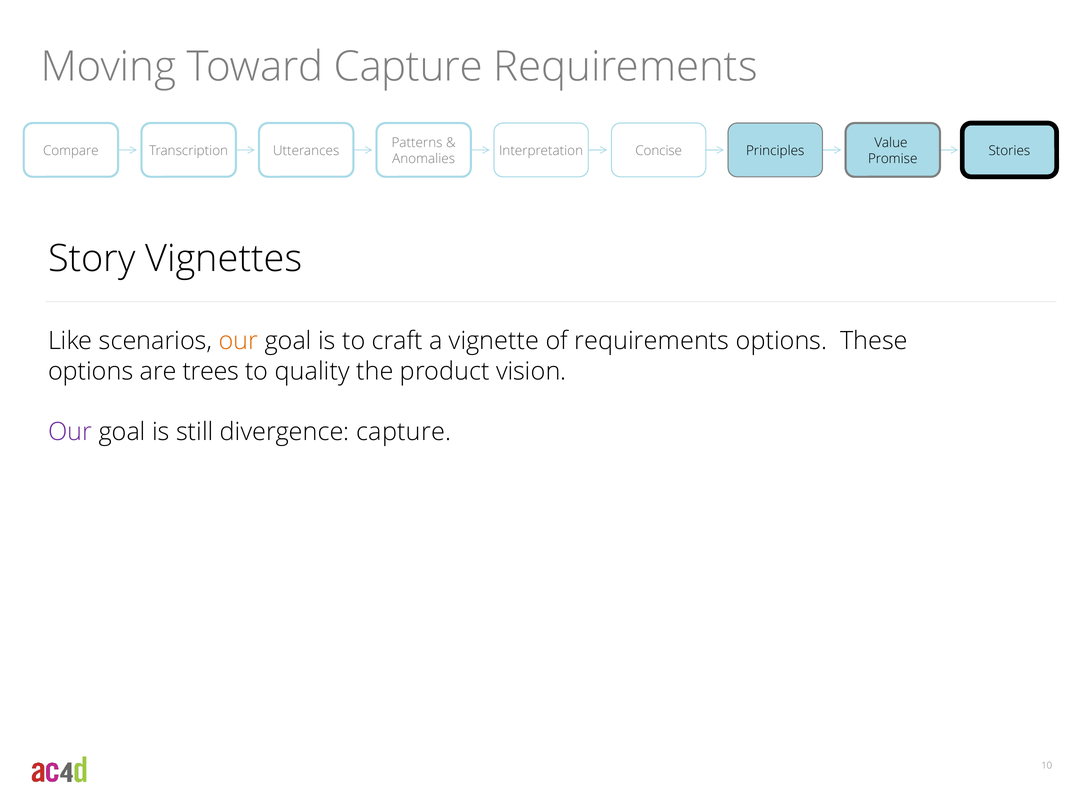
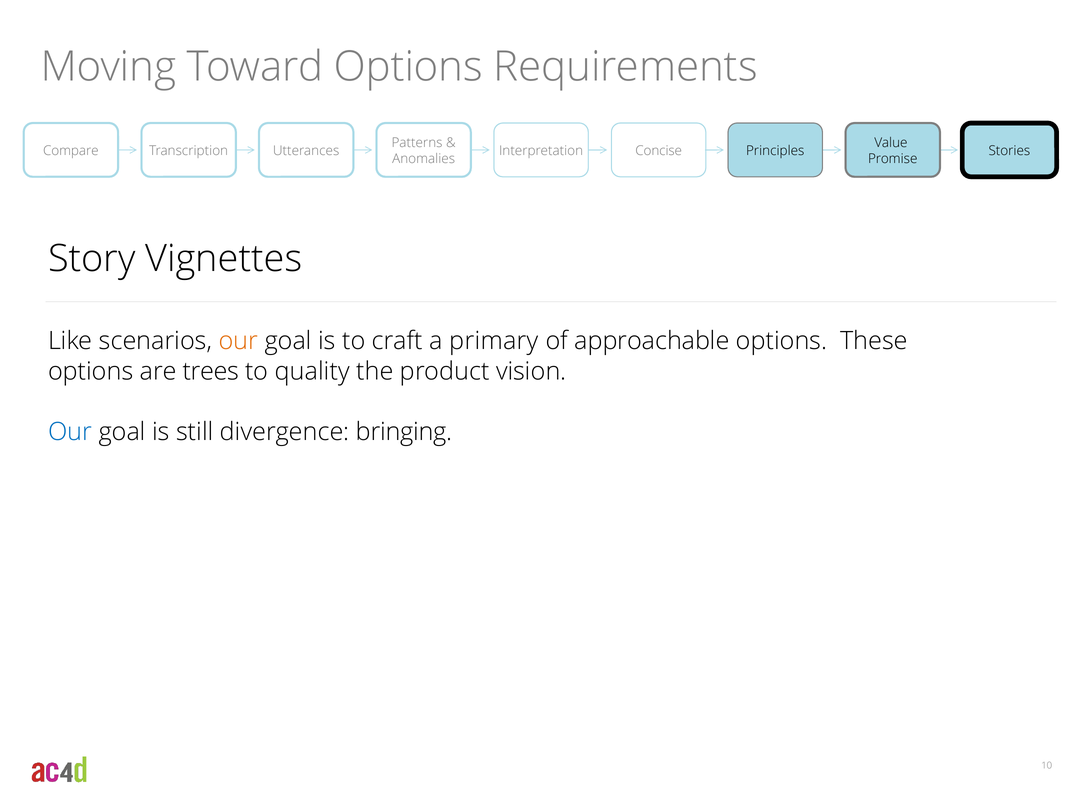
Toward Capture: Capture -> Options (408, 67)
vignette: vignette -> primary (494, 341)
of requirements: requirements -> approachable (652, 341)
Our colour: purple -> blue (70, 432)
divergence capture: capture -> bringing (404, 432)
